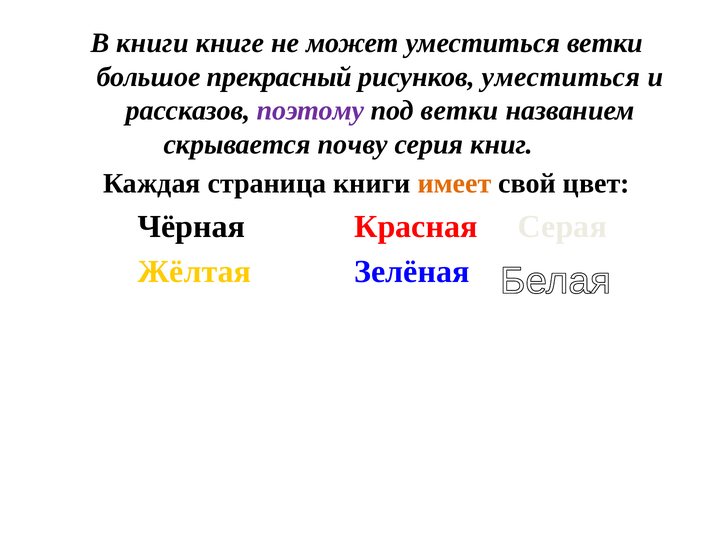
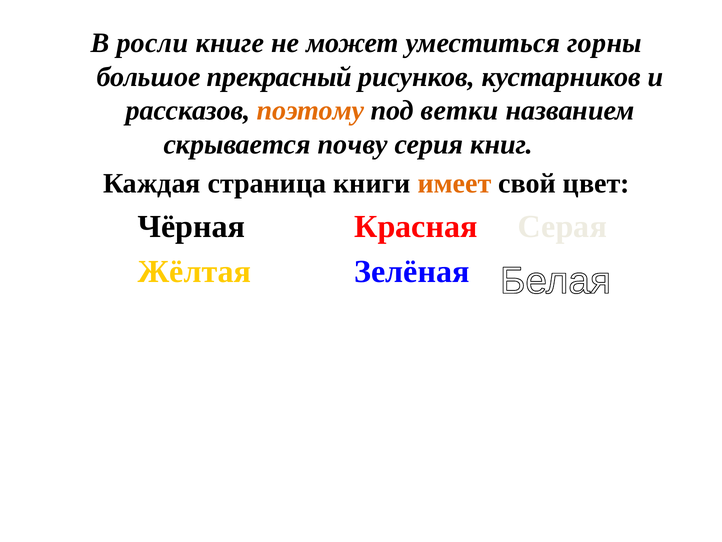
В книги: книги -> росли (152, 43)
уместиться ветки: ветки -> горны (605, 43)
рисунков уместиться: уместиться -> кустарников (561, 77)
поэтому colour: purple -> orange (311, 110)
